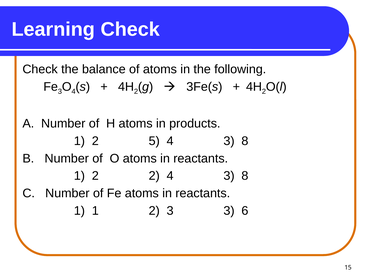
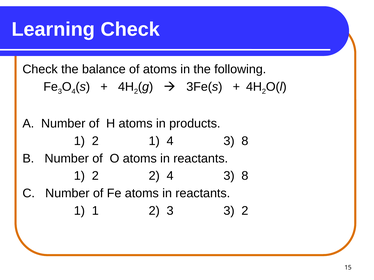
2 5: 5 -> 1 (154, 141)
3 6: 6 -> 2 (245, 211)
